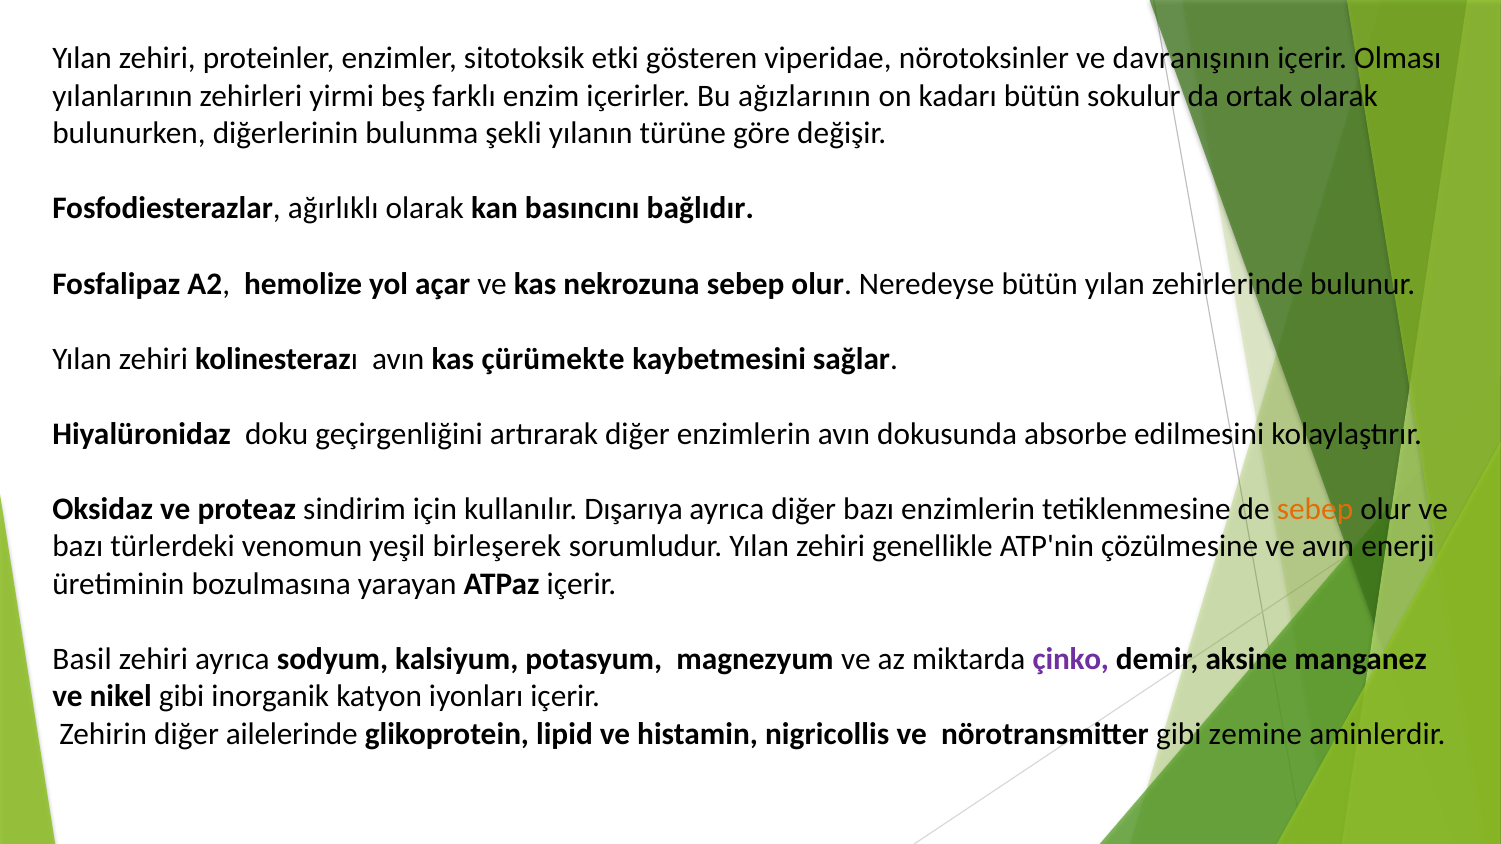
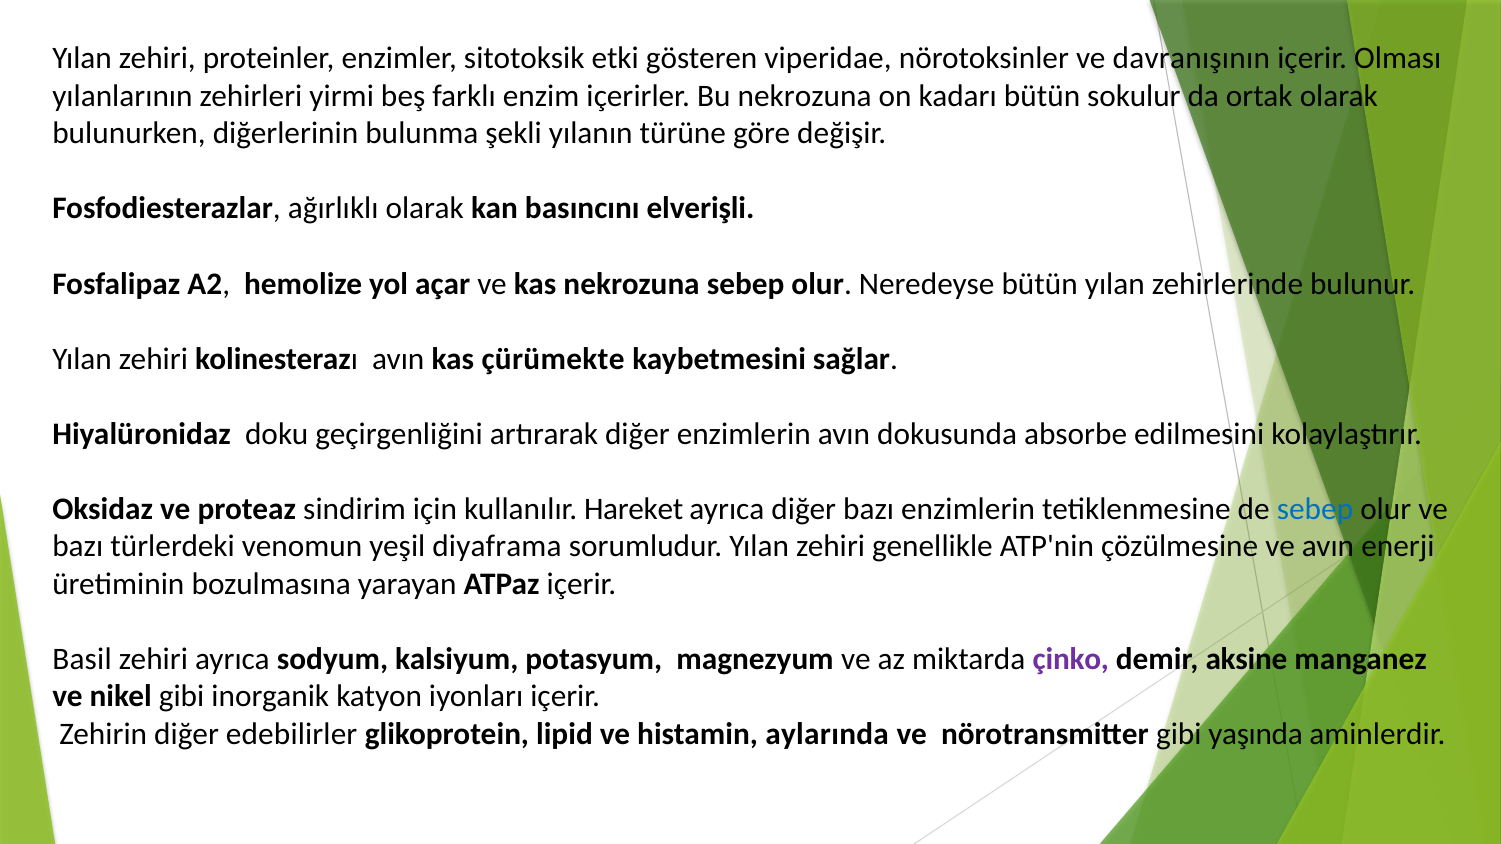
Bu ağızlarının: ağızlarının -> nekrozuna (805, 96)
bağlıdır: bağlıdır -> elverişli (700, 209)
Dışarıya: Dışarıya -> Hareket (634, 509)
sebep colour: orange -> blue (1315, 509)
birleşerek: birleşerek -> diyaframa (497, 547)
ailelerinde: ailelerinde -> edebilirler (292, 734)
nigricollis: nigricollis -> aylarında (827, 734)
zemine: zemine -> yaşında (1256, 734)
